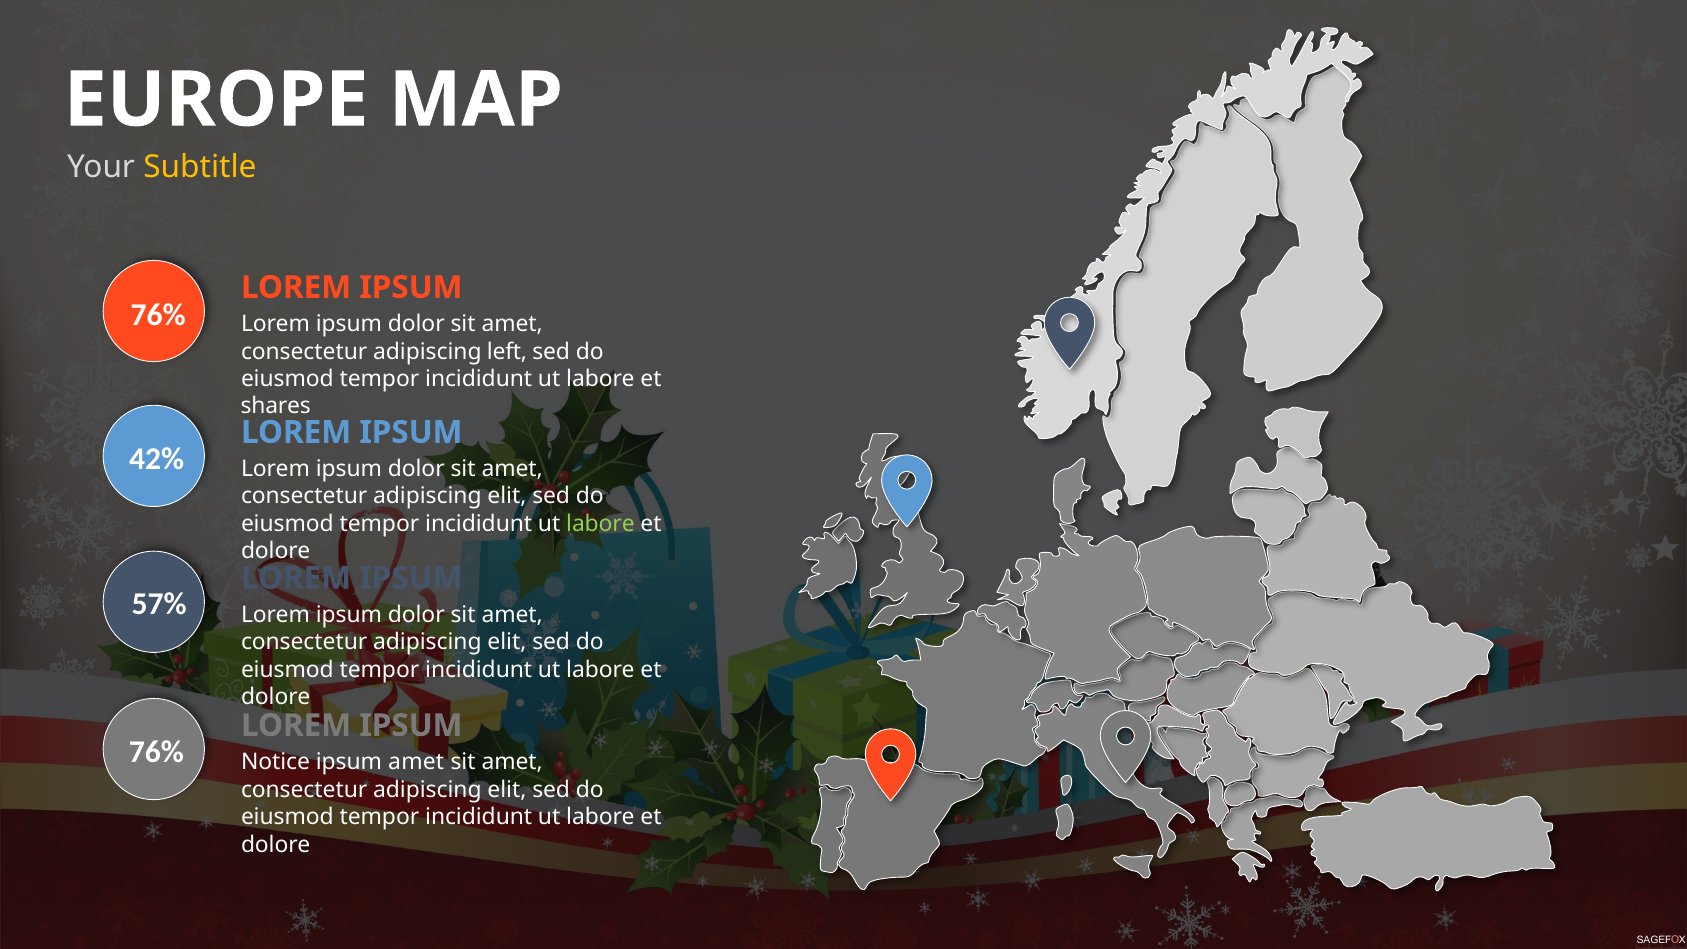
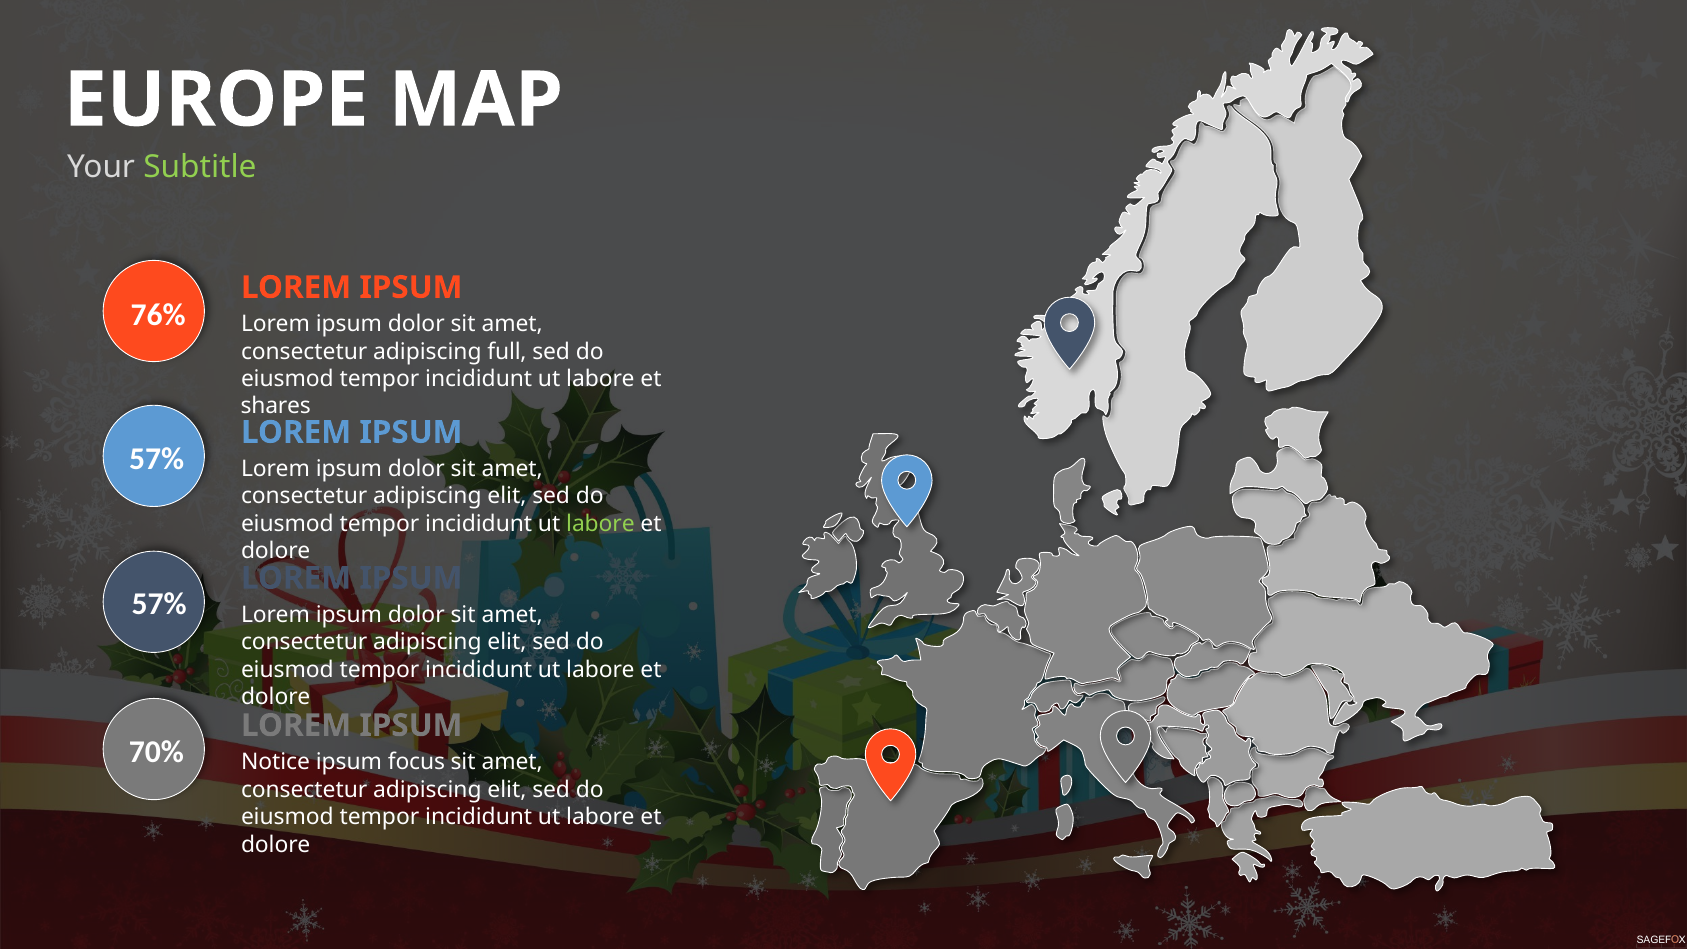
Subtitle colour: yellow -> light green (200, 167)
left: left -> full (507, 352)
42%: 42% -> 57% (157, 459)
76%: 76% -> 70% (156, 752)
ipsum amet: amet -> focus (416, 762)
